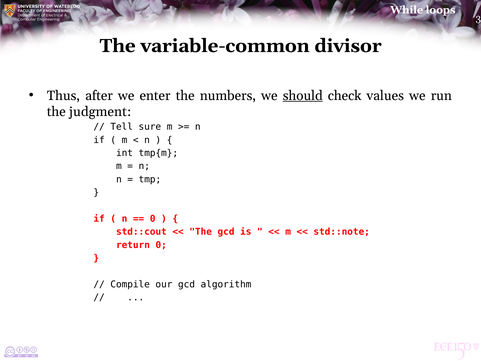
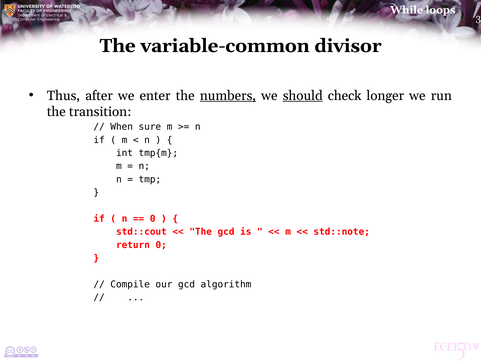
numbers underline: none -> present (228, 96)
values: values -> longer (385, 96)
judgment: judgment -> transition (100, 112)
Tell: Tell -> When (122, 127)
